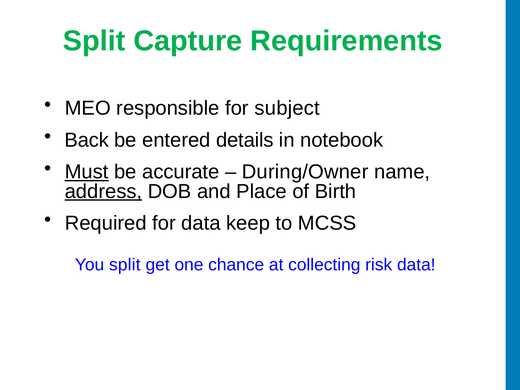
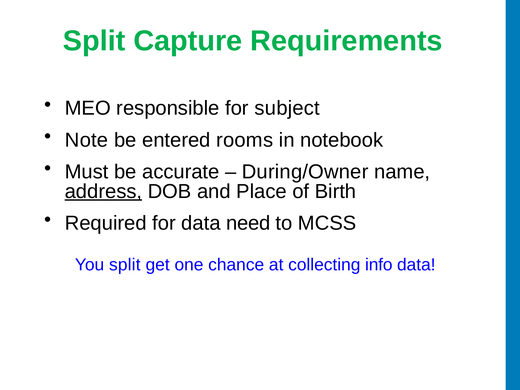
Back: Back -> Note (87, 140)
details: details -> rooms (245, 140)
Must underline: present -> none (87, 172)
keep: keep -> need (248, 223)
risk: risk -> info (379, 265)
